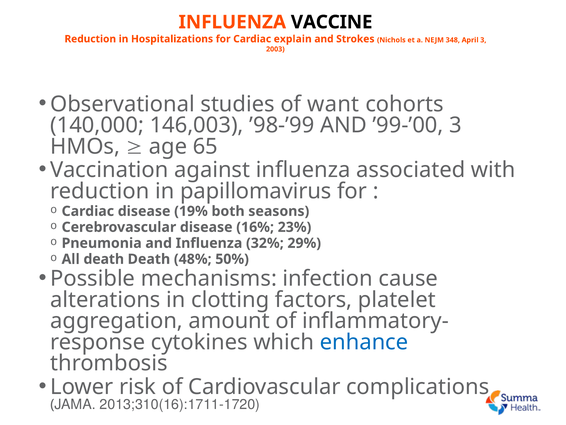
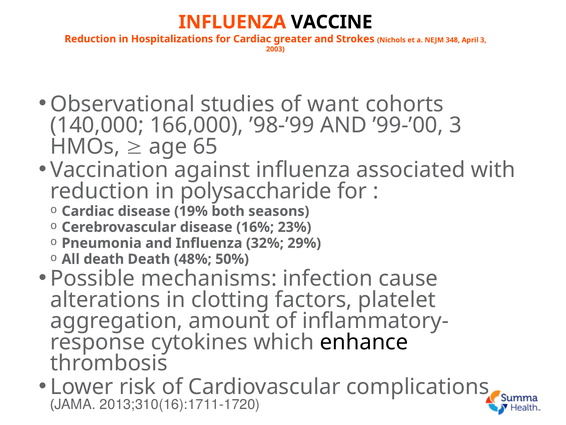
explain: explain -> greater (293, 39)
146,003: 146,003 -> 166,000 (197, 125)
papillomavirus: papillomavirus -> polysaccharide (256, 191)
enhance colour: blue -> black (364, 342)
